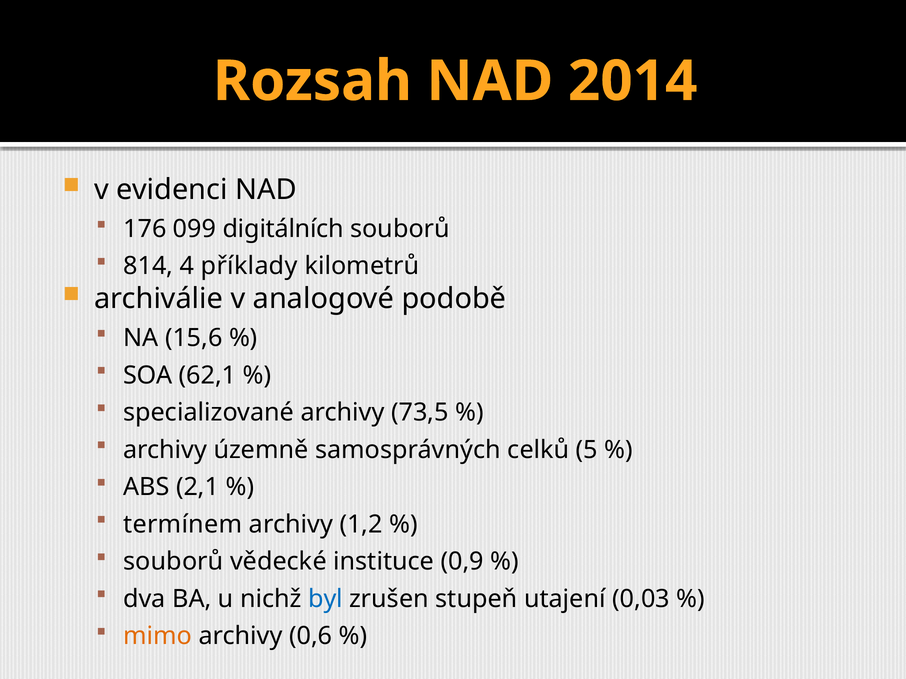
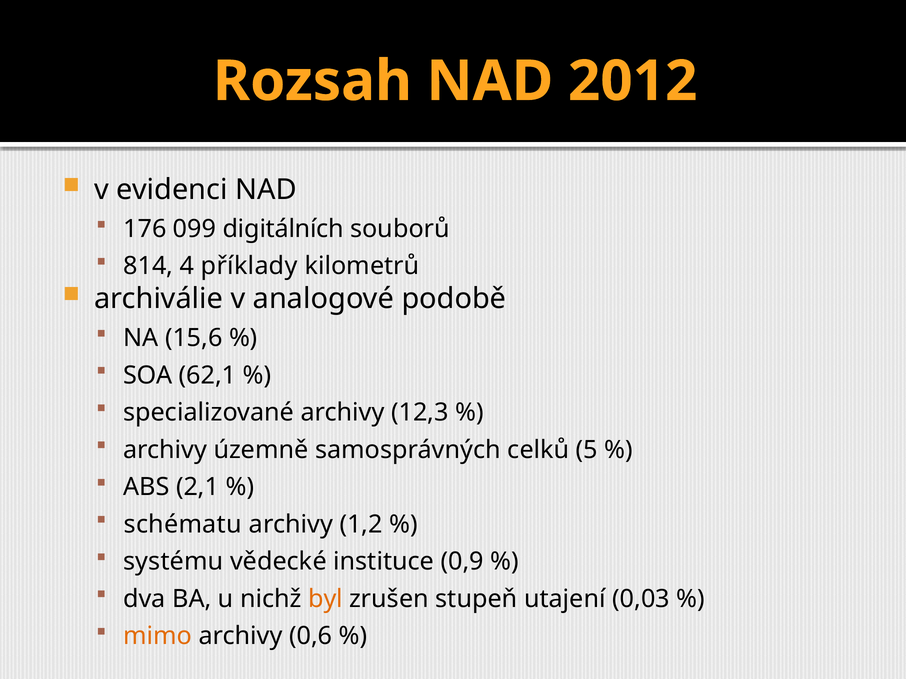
2014: 2014 -> 2012 (633, 81)
73,5: 73,5 -> 12,3 (420, 413)
termínem: termínem -> schématu (183, 525)
souborů: souborů -> systému (173, 562)
byl colour: blue -> orange (325, 599)
